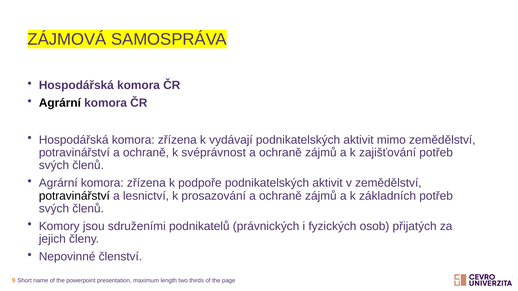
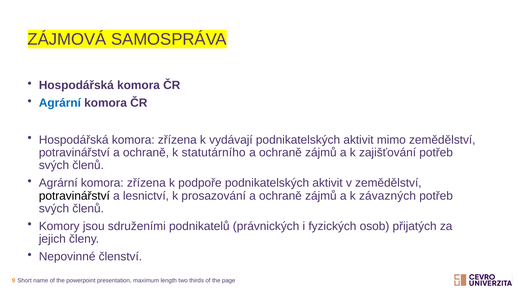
Agrární colour: black -> blue (60, 103)
svéprávnost: svéprávnost -> statutárního (214, 153)
základních: základních -> závazných (387, 196)
